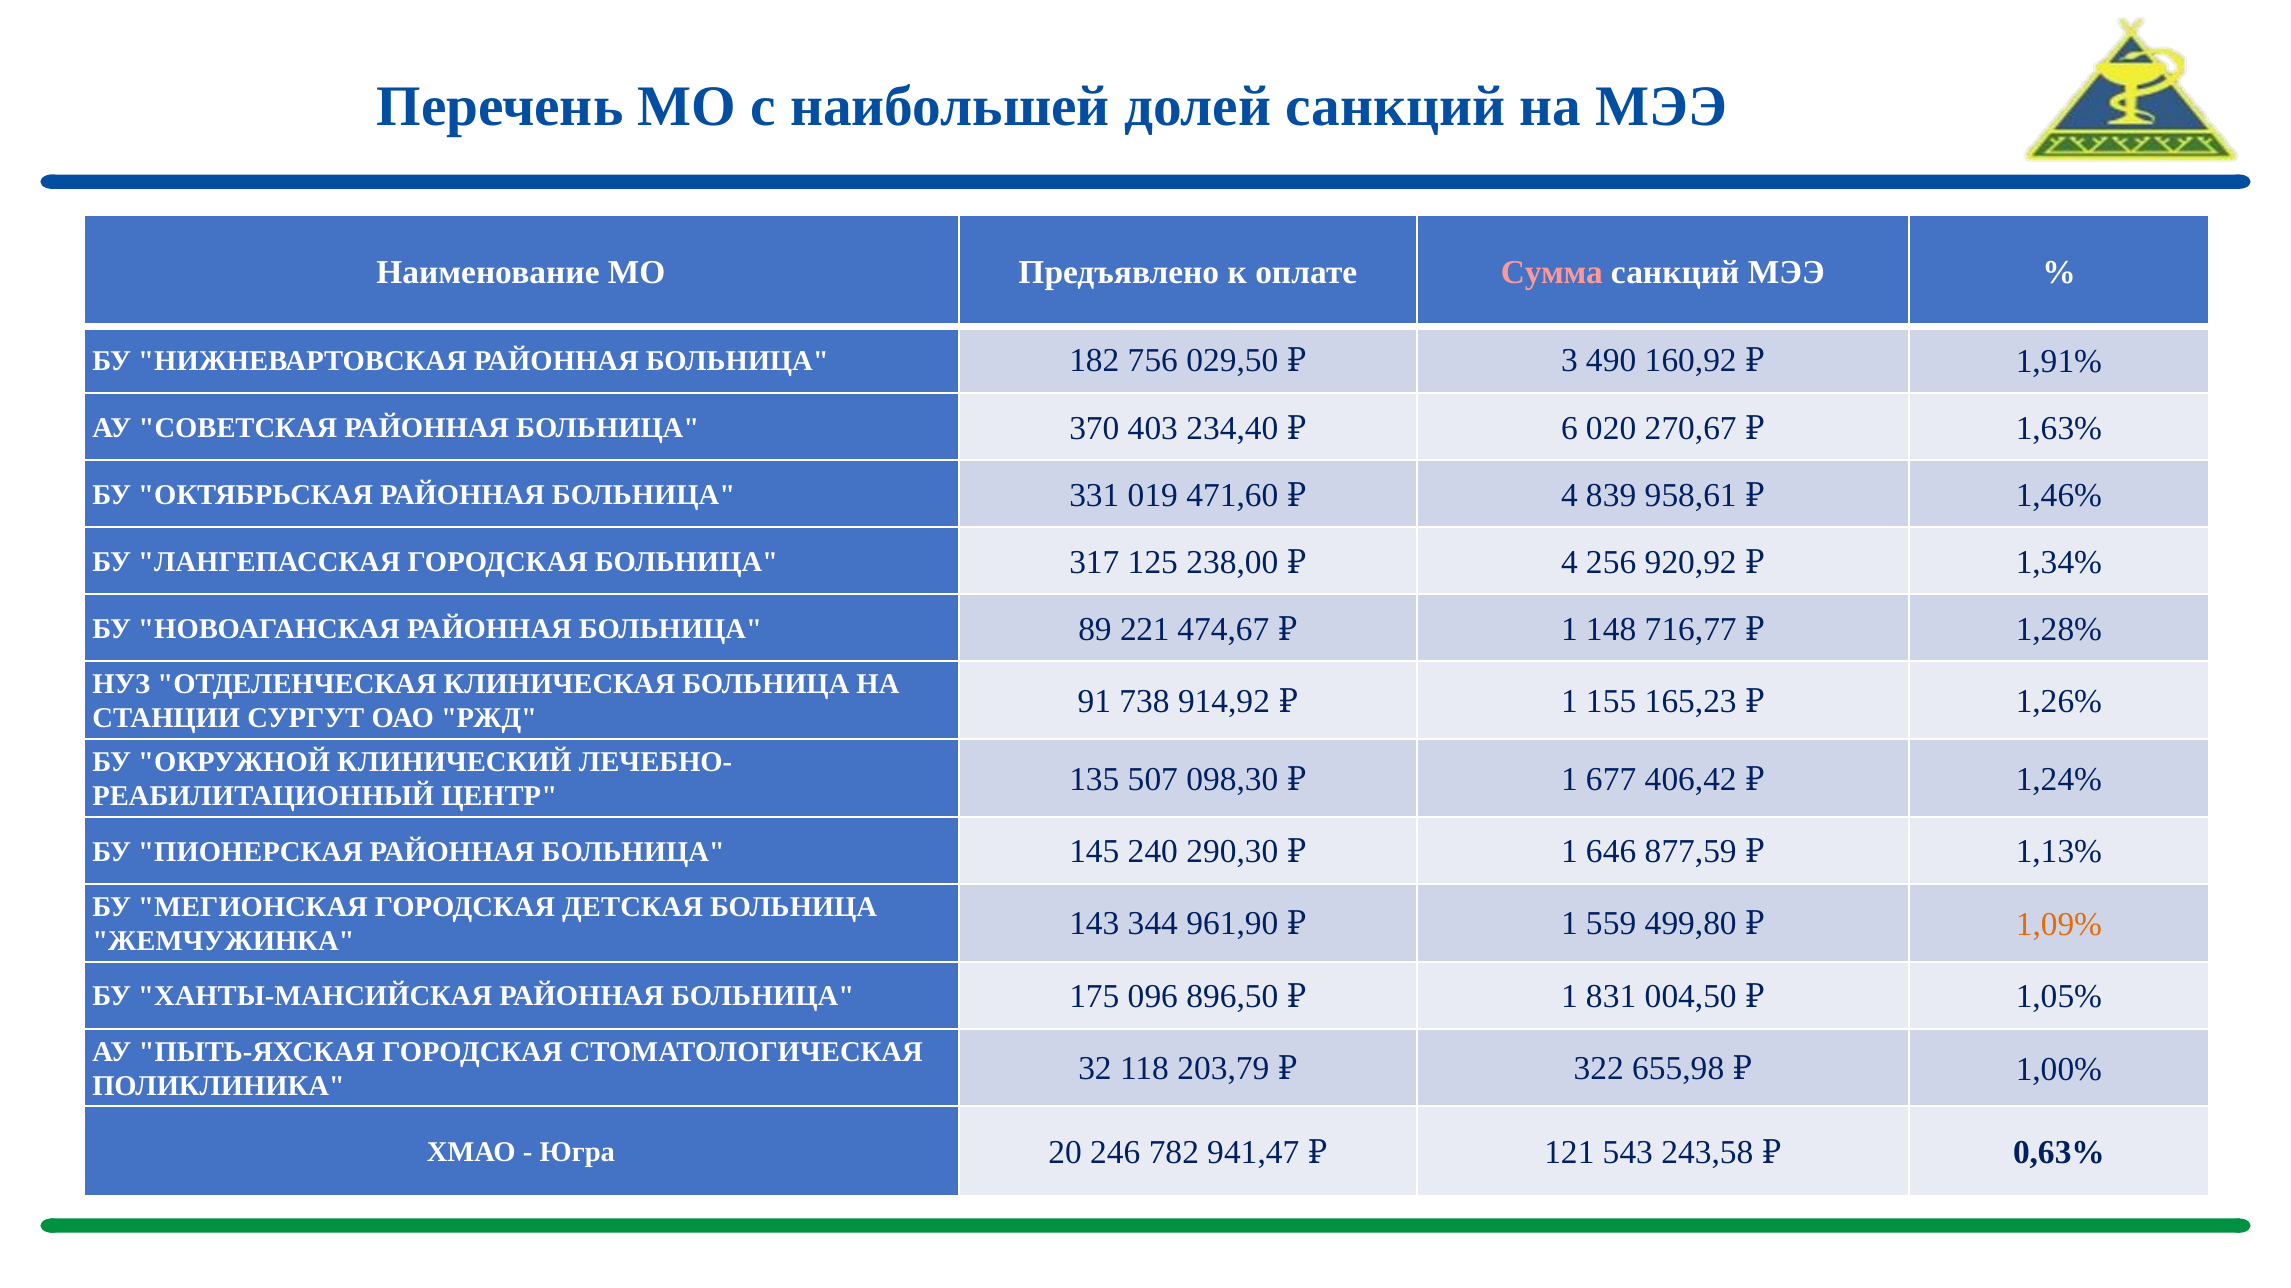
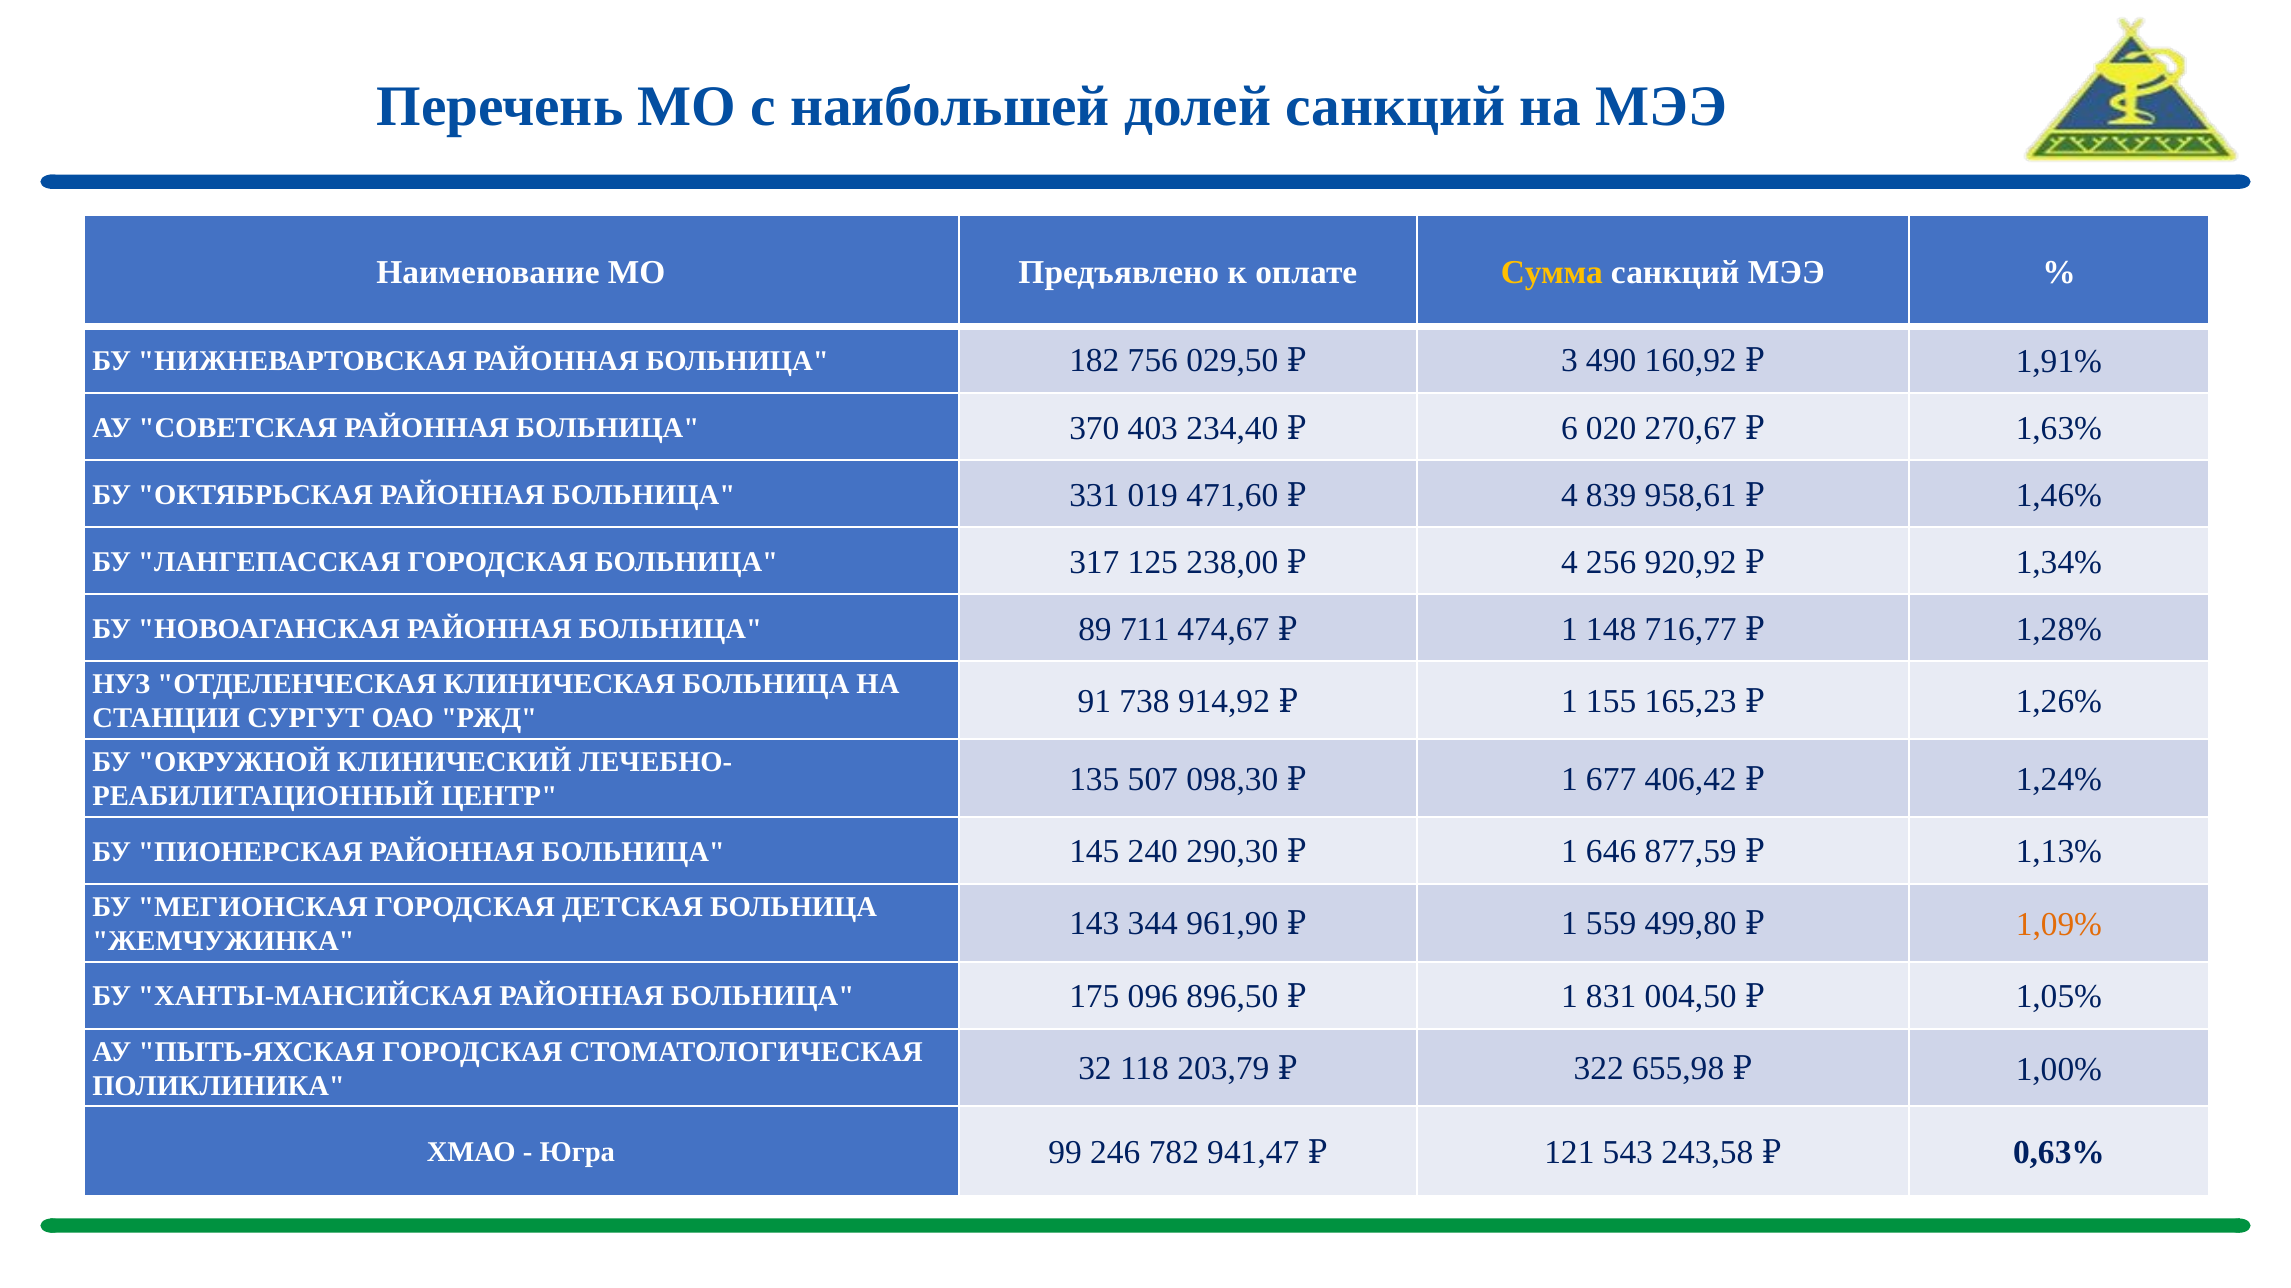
Сумма colour: pink -> yellow (1552, 272)
221: 221 -> 711 (1145, 629)
20: 20 -> 99 (1065, 1153)
